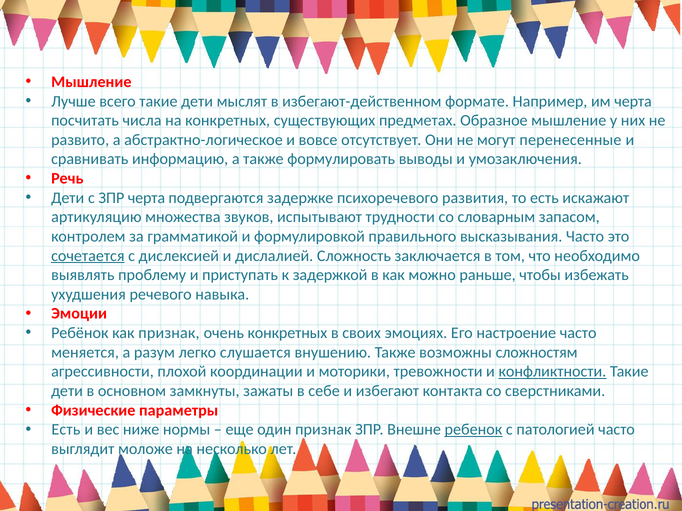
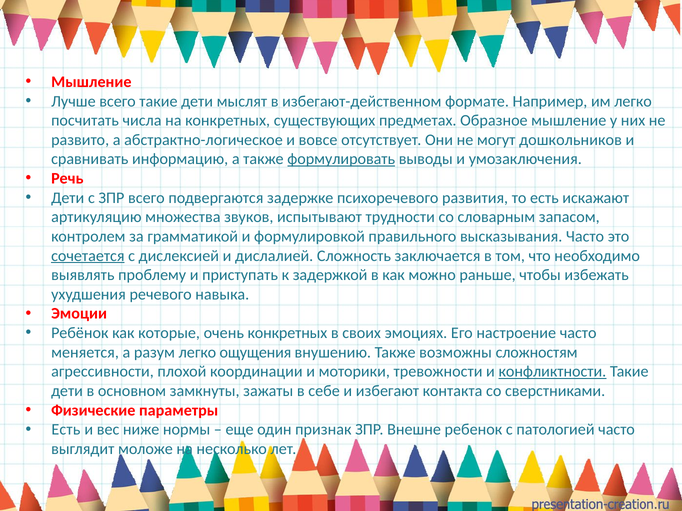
им черта: черта -> легко (633, 101)
перенесенные: перенесенные -> дошкольников (571, 140)
формулировать underline: none -> present (341, 159)
ЗПР черта: черта -> всего (146, 198)
как признак: признак -> которые (169, 333)
слушается: слушается -> ощущения (255, 353)
ребенок underline: present -> none (473, 430)
